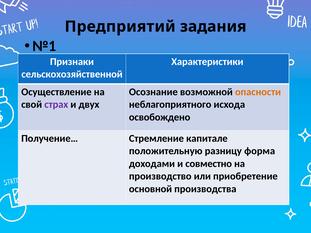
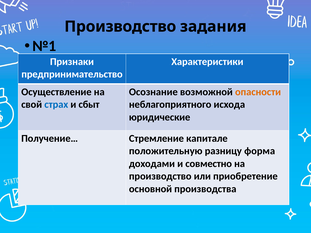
Предприятий: Предприятий -> Производство (120, 27)
сельскохозяйственной: сельскохозяйственной -> предпринимательство (72, 74)
страх colour: purple -> blue (56, 105)
двух: двух -> сбыт (89, 105)
освобождено: освобождено -> юридические (160, 117)
